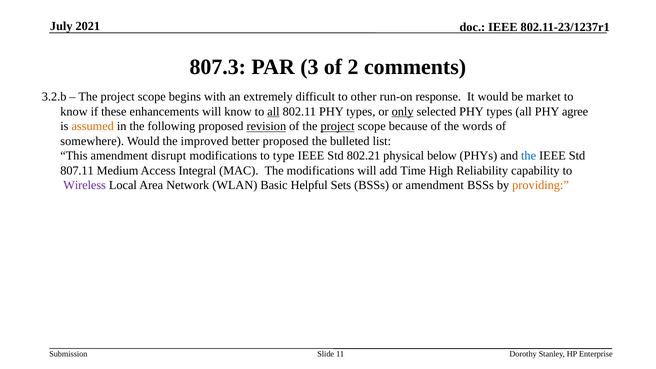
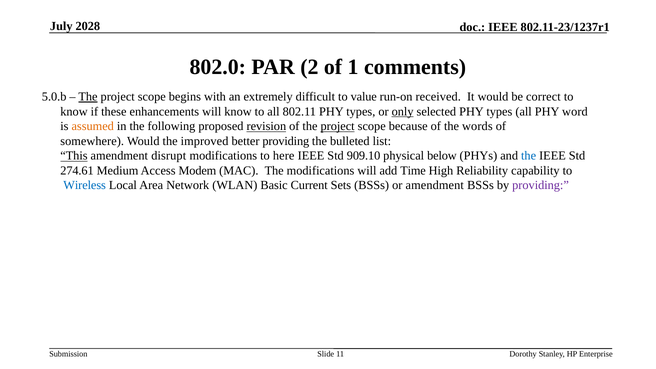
2021: 2021 -> 2028 (88, 26)
807.3: 807.3 -> 802.0 (218, 67)
3: 3 -> 2 (309, 67)
2: 2 -> 1 (353, 67)
3.2.b: 3.2.b -> 5.0.b (54, 97)
The underline: none -> present (88, 97)
other: other -> value (364, 97)
response: response -> received (438, 97)
market: market -> correct (543, 97)
all underline: present -> none (273, 112)
agree: agree -> word (575, 112)
better proposed: proposed -> providing (286, 141)
This underline: none -> present (74, 156)
type: type -> here (284, 156)
802.21: 802.21 -> 909.10 (364, 156)
807.11: 807.11 -> 274.61 (77, 171)
Integral: Integral -> Modem (197, 171)
Wireless colour: purple -> blue (85, 185)
Helpful: Helpful -> Current (309, 185)
providing colour: orange -> purple (541, 185)
